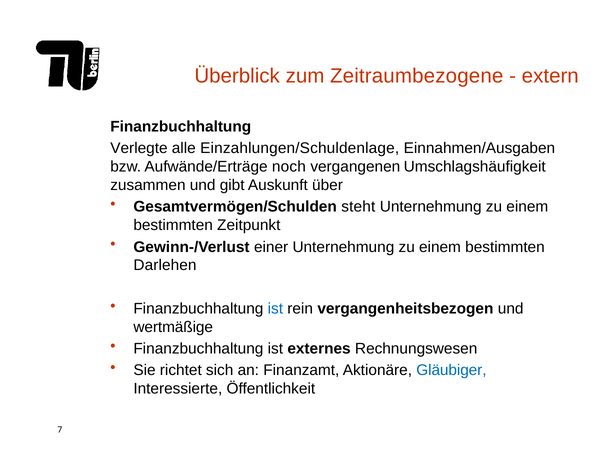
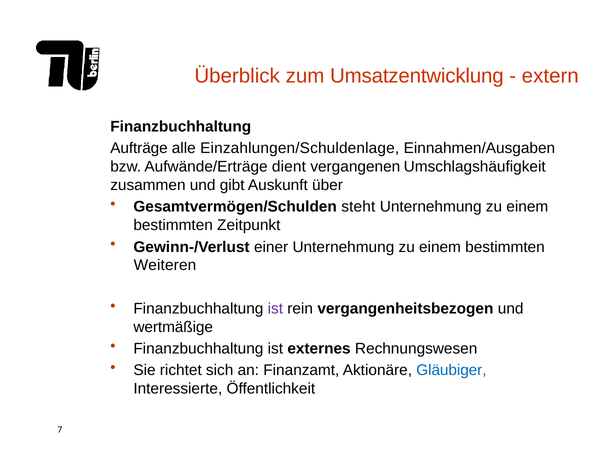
Zeitraumbezogene: Zeitraumbezogene -> Umsatzentwicklung (417, 76)
Verlegte: Verlegte -> Aufträge (139, 148)
noch: noch -> dient (289, 167)
Darlehen: Darlehen -> Weiteren (165, 265)
ist colour: blue -> purple (275, 309)
